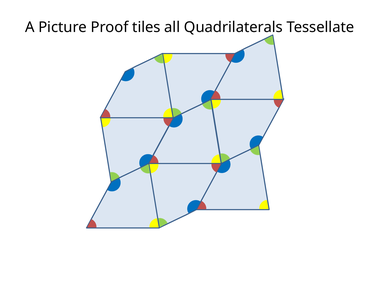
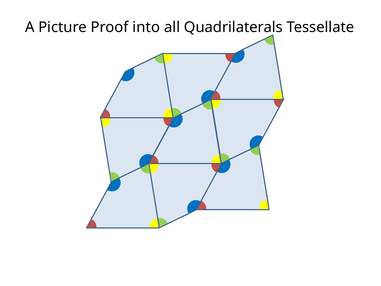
tiles: tiles -> into (146, 27)
